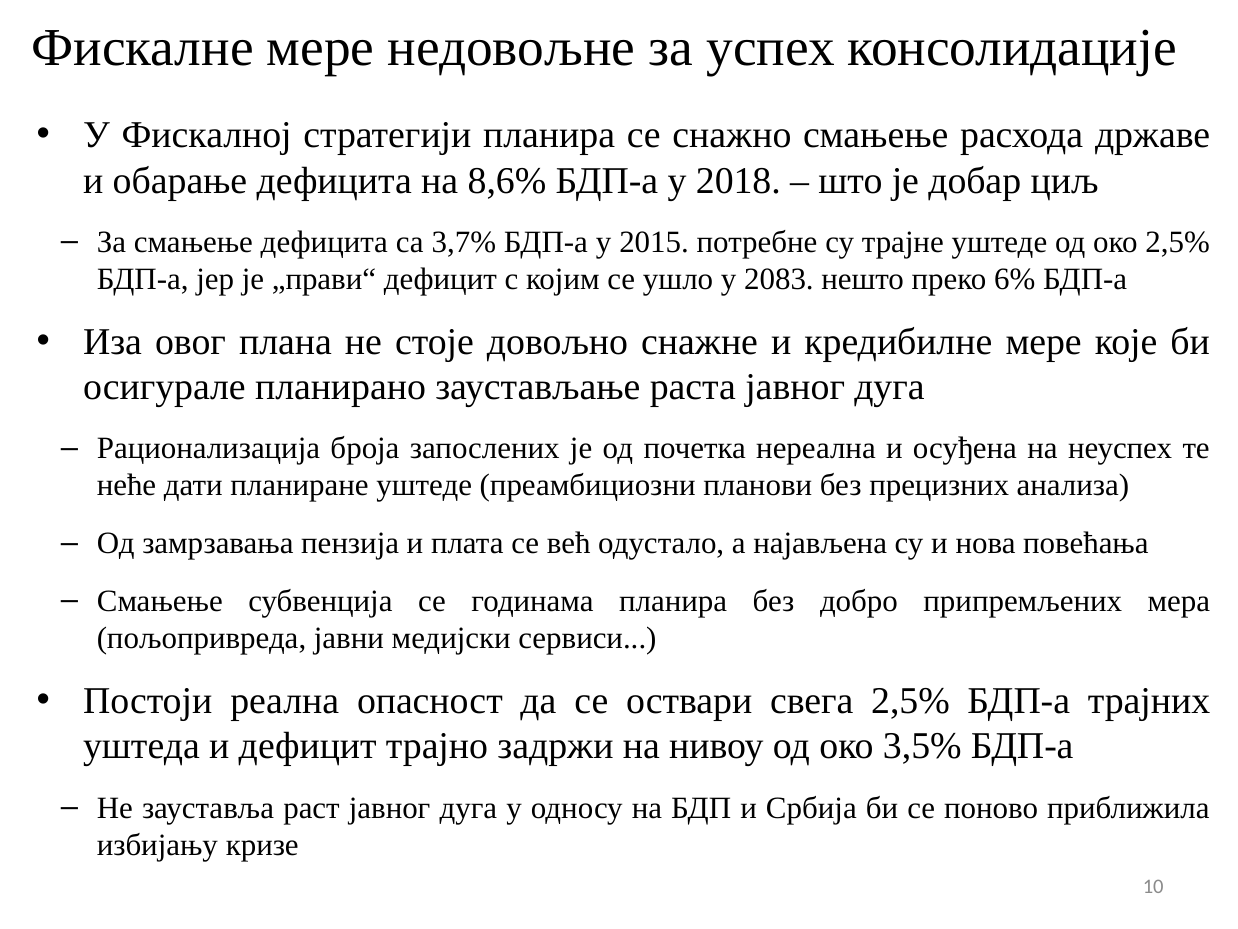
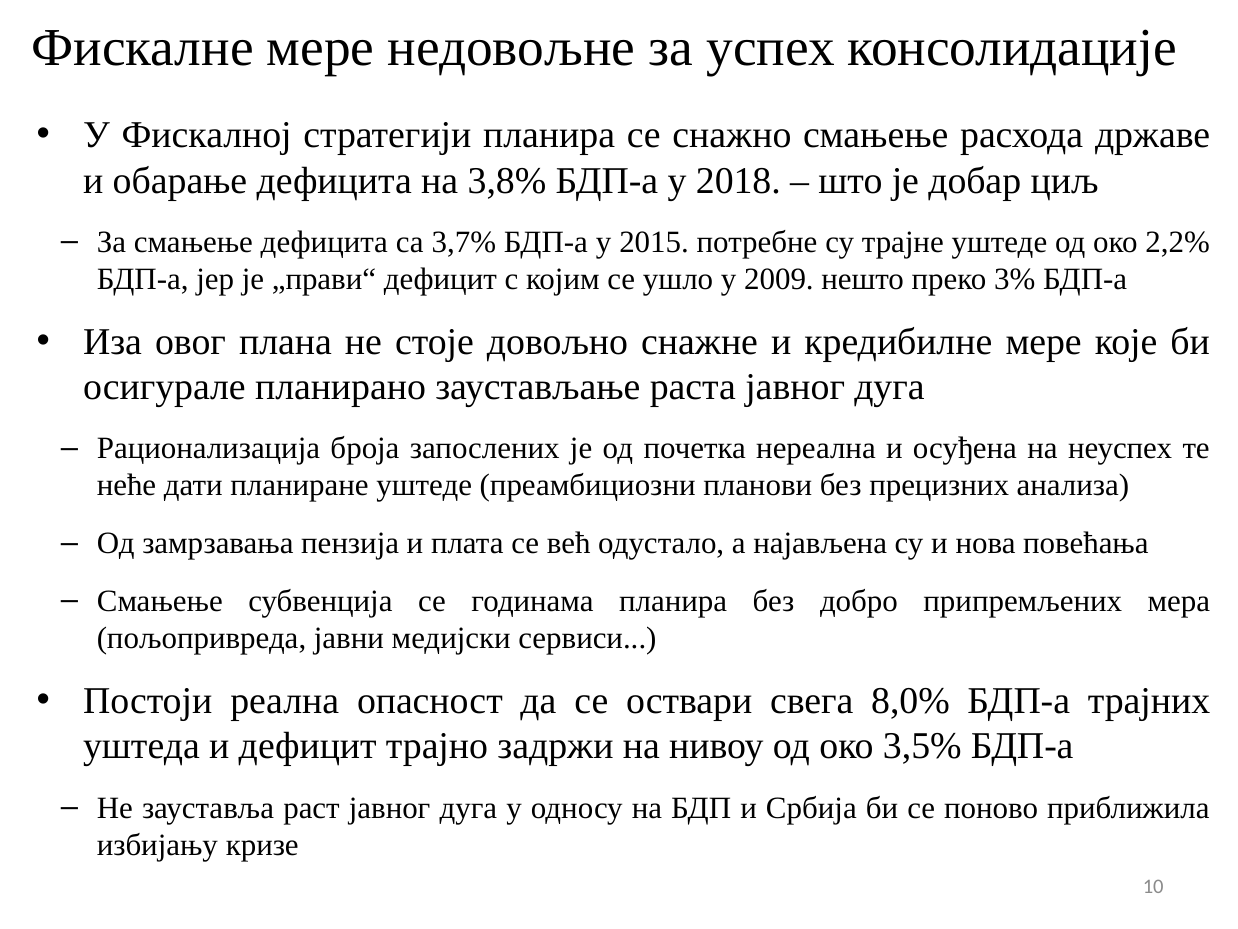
8,6%: 8,6% -> 3,8% (507, 180)
око 2,5%: 2,5% -> 2,2% (1178, 242)
2083: 2083 -> 2009 (779, 279)
6%: 6% -> 3% (1015, 279)
свега 2,5%: 2,5% -> 8,0% (910, 701)
